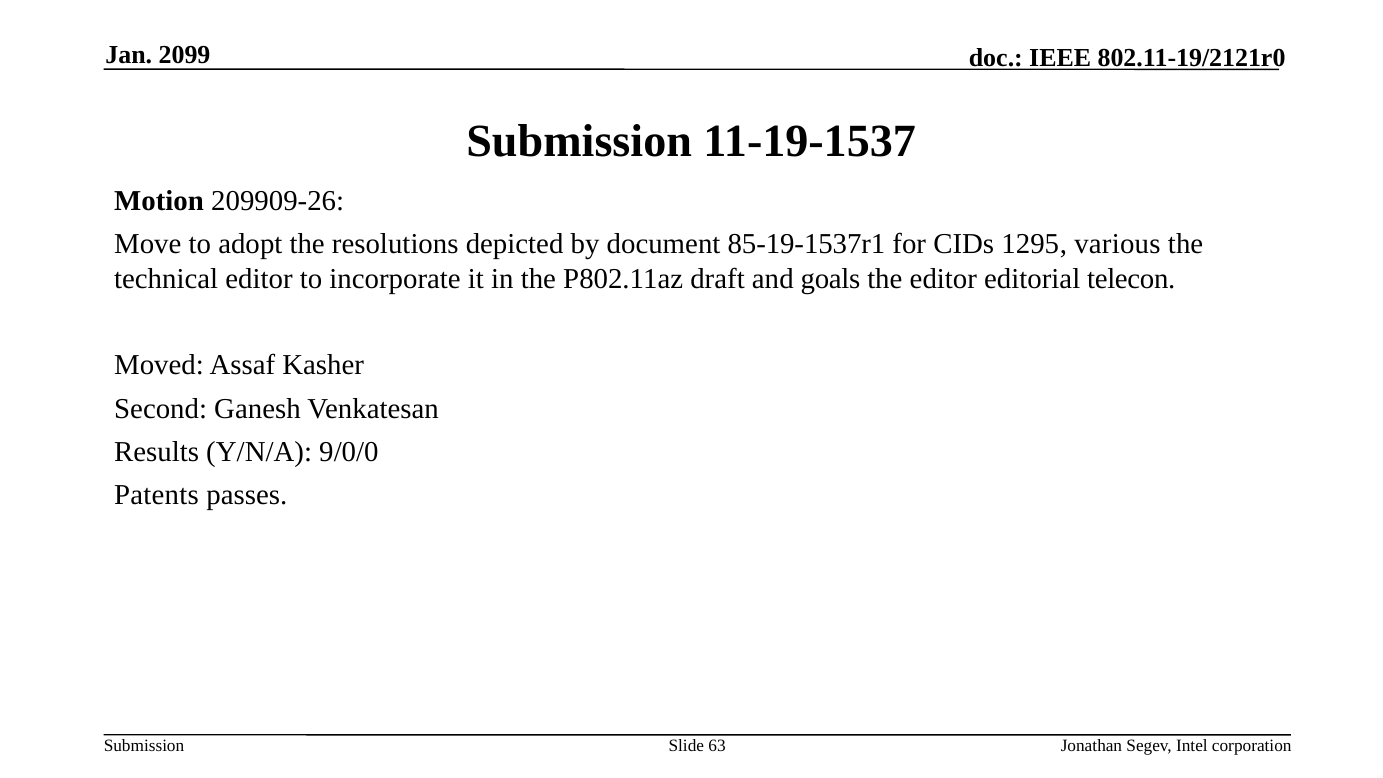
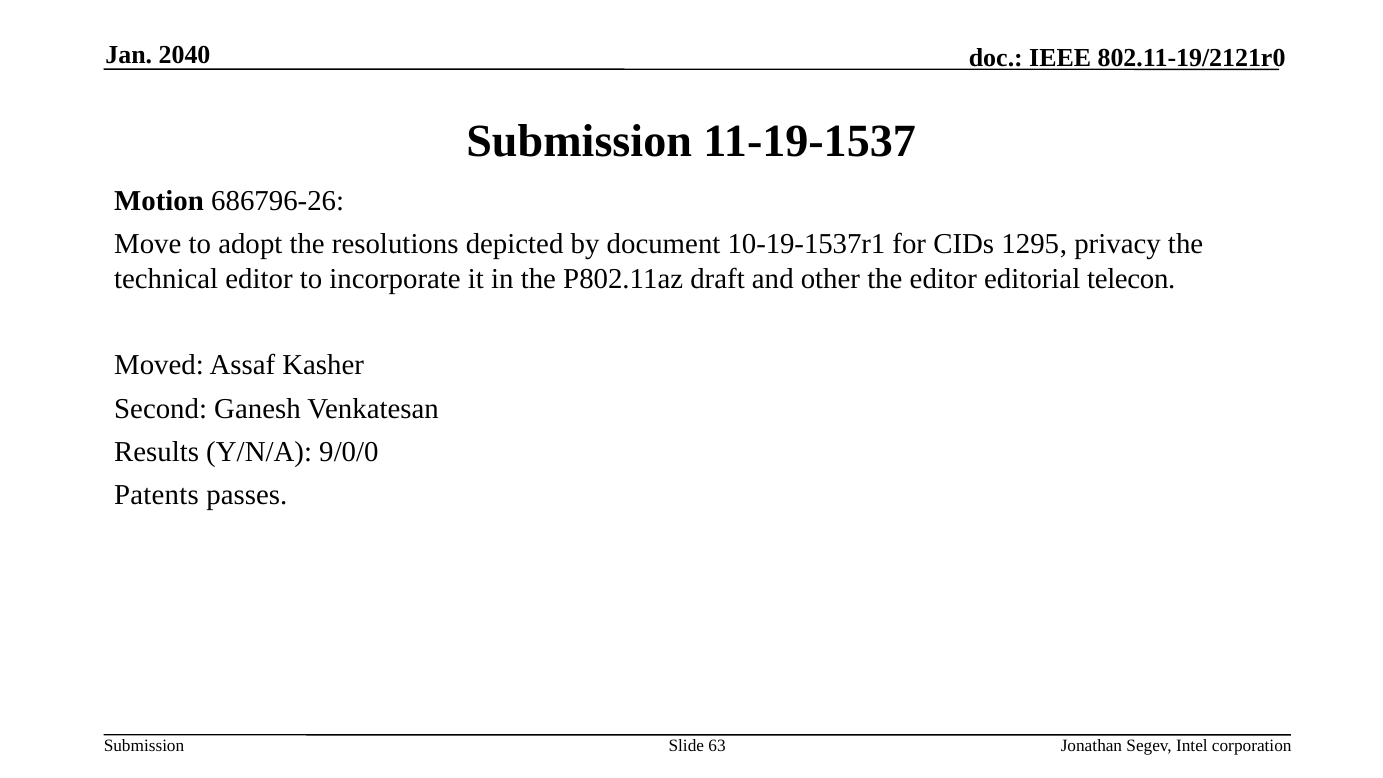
2099: 2099 -> 2040 (185, 55)
209909-26: 209909-26 -> 686796-26 (278, 201)
85-19-1537r1: 85-19-1537r1 -> 10-19-1537r1 (806, 244)
various: various -> privacy (1118, 244)
goals: goals -> other (830, 279)
